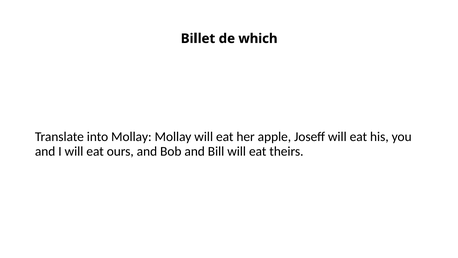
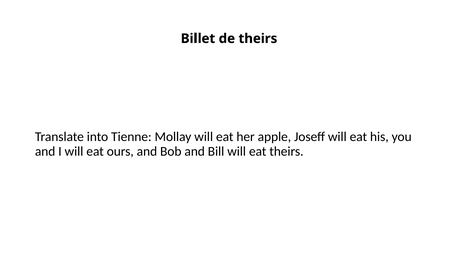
de which: which -> theirs (258, 39)
into Mollay: Mollay -> Tienne (131, 137)
